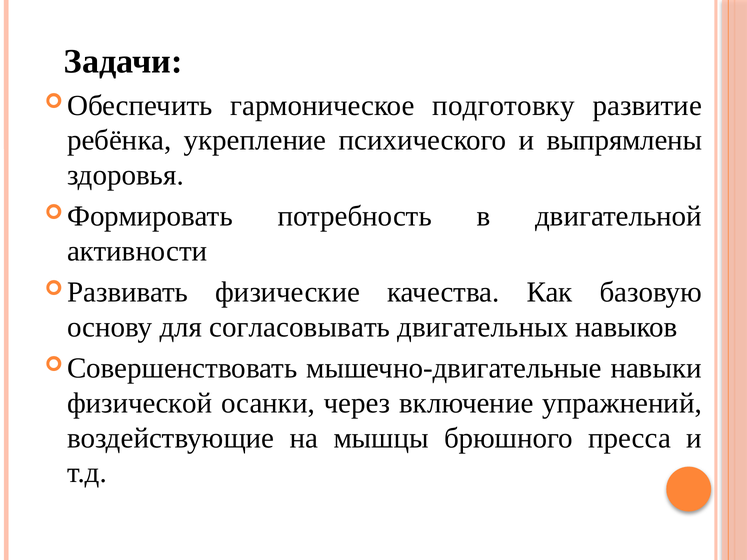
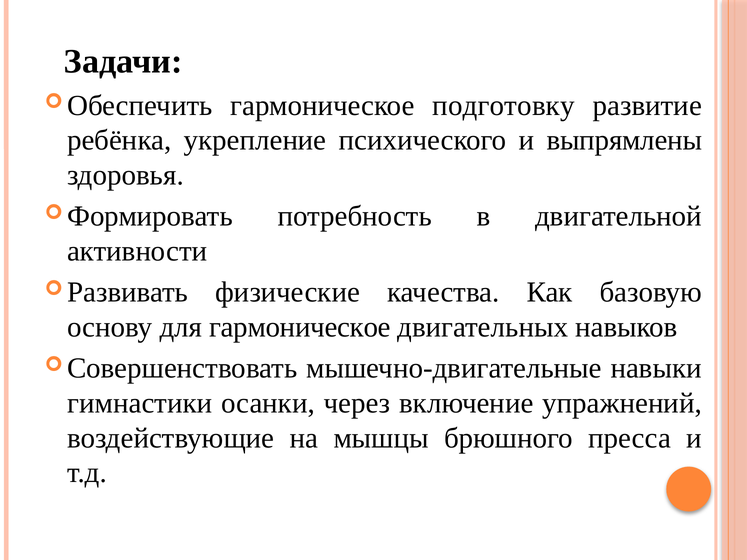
для согласовывать: согласовывать -> гармоническое (300, 327)
физической: физической -> гимнастики (140, 403)
